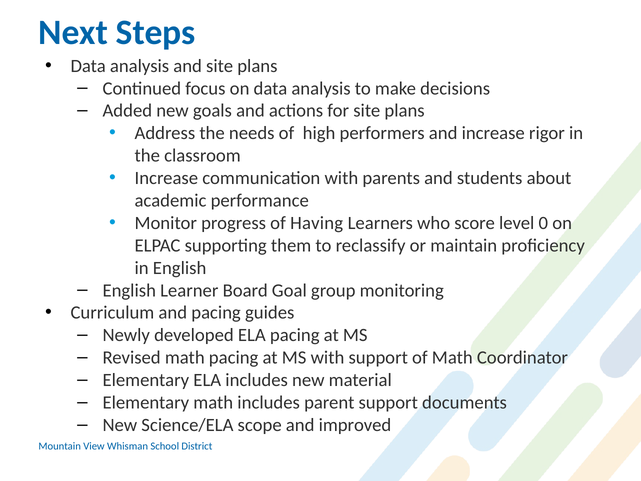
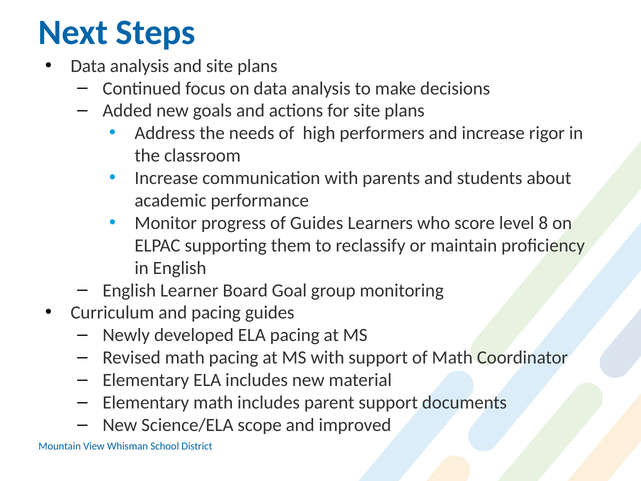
of Having: Having -> Guides (317, 223)
0: 0 -> 8 (543, 223)
